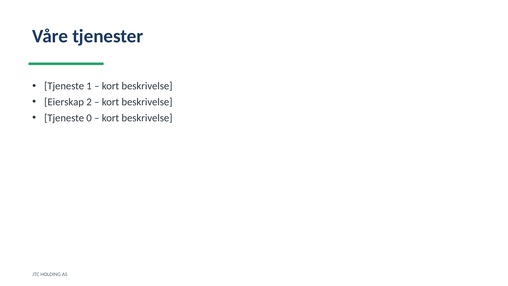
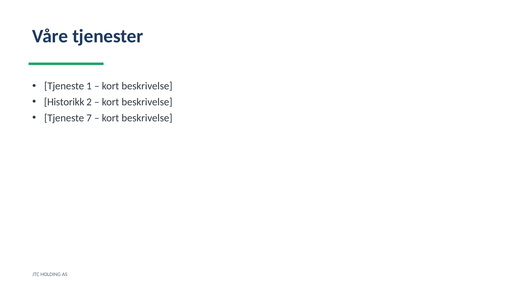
Eierskap: Eierskap -> Historikk (64, 102)
0: 0 -> 7 (89, 118)
